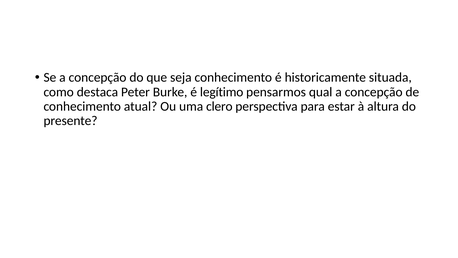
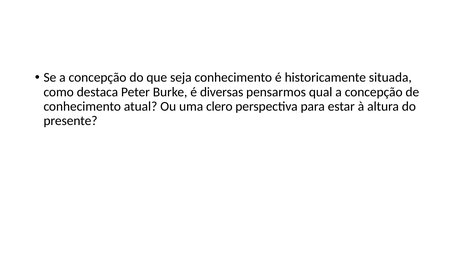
legítimo: legítimo -> diversas (222, 92)
